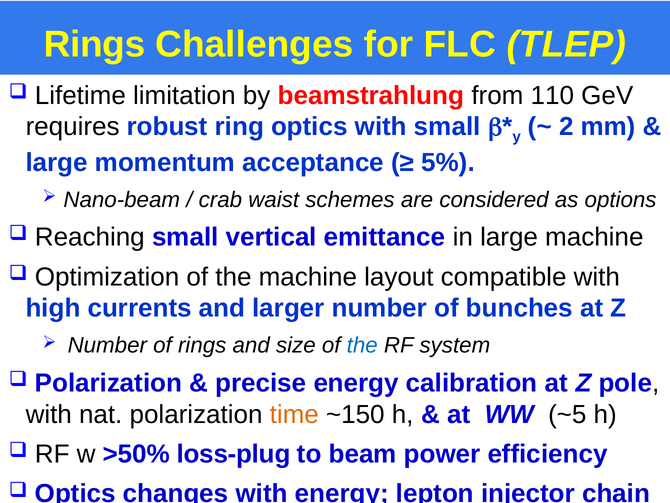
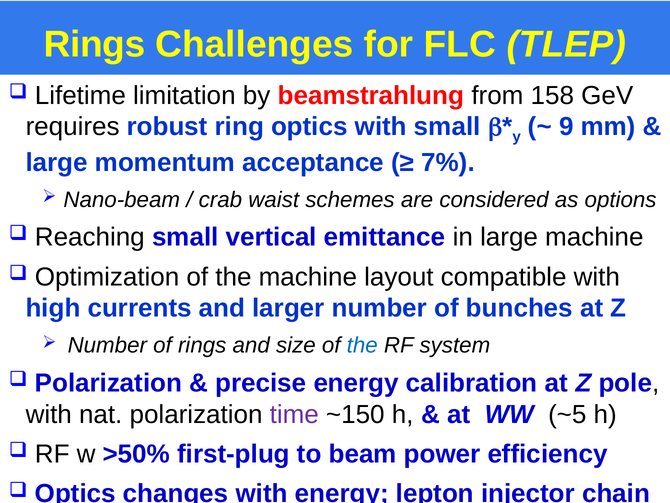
110: 110 -> 158 (552, 95)
2: 2 -> 9 (566, 127)
5%: 5% -> 7% (448, 162)
time colour: orange -> purple (294, 414)
loss-plug: loss-plug -> first-plug (234, 454)
